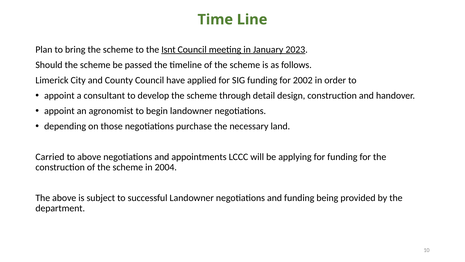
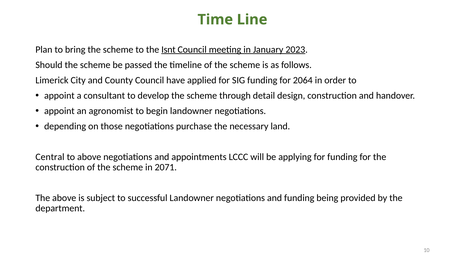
2002: 2002 -> 2064 (303, 80)
Carried: Carried -> Central (50, 157)
2004: 2004 -> 2071 (166, 167)
